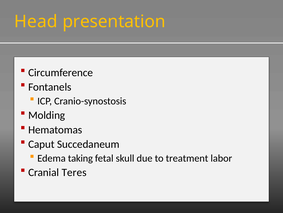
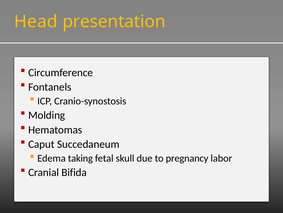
treatment: treatment -> pregnancy (187, 158)
Teres: Teres -> Bifida (74, 172)
